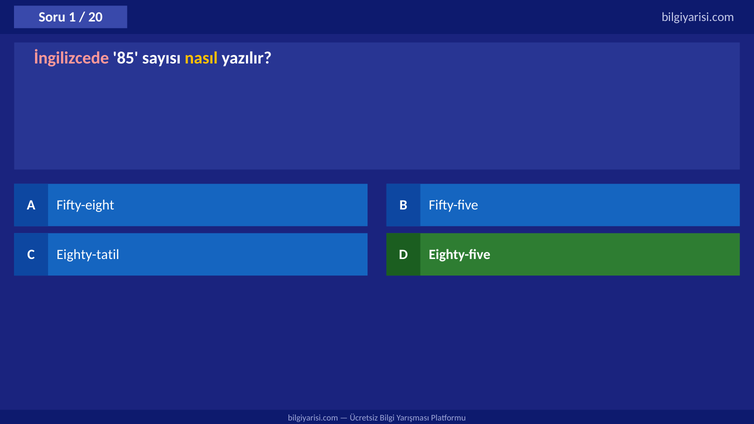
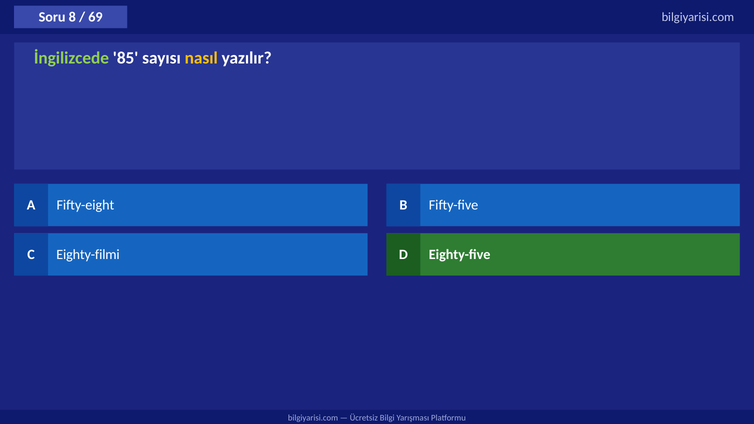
1: 1 -> 8 (72, 17)
20: 20 -> 69 (95, 17)
İngilizcede colour: pink -> light green (71, 58)
Eighty-tatil: Eighty-tatil -> Eighty-filmi (88, 255)
